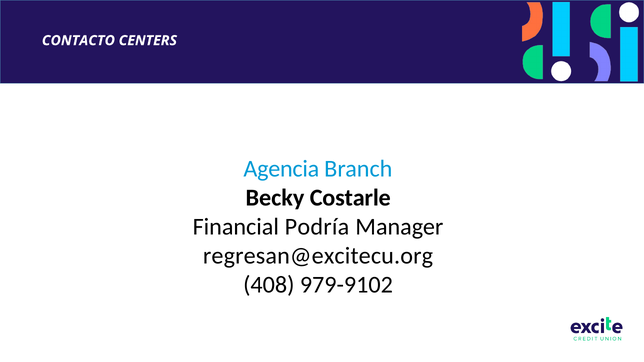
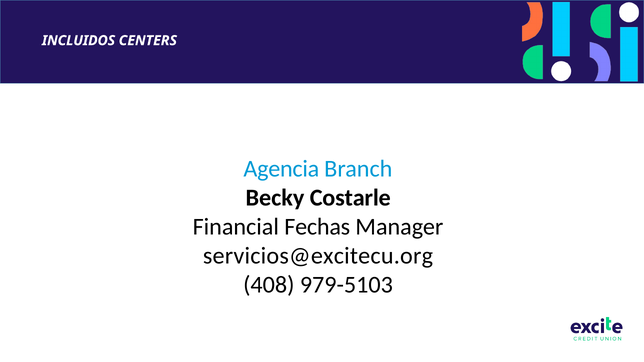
CONTACTO: CONTACTO -> INCLUIDOS (78, 41)
Podría: Podría -> Fechas (317, 227)
regresan@excitecu.org: regresan@excitecu.org -> servicios@excitecu.org (318, 256)
979-9102: 979-9102 -> 979-5103 (346, 285)
